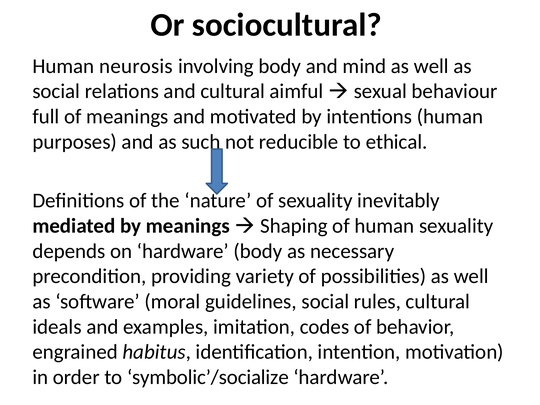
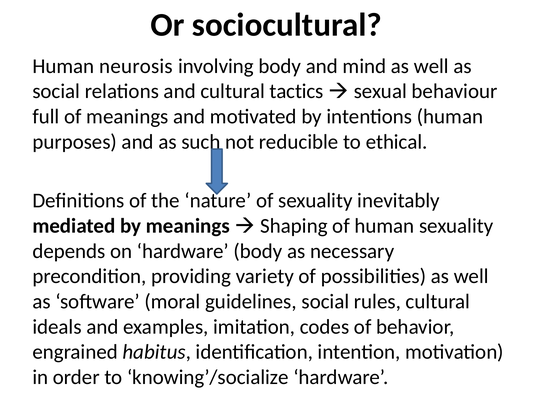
aimful: aimful -> tactics (296, 91)
symbolic’/socialize: symbolic’/socialize -> knowing’/socialize (208, 377)
